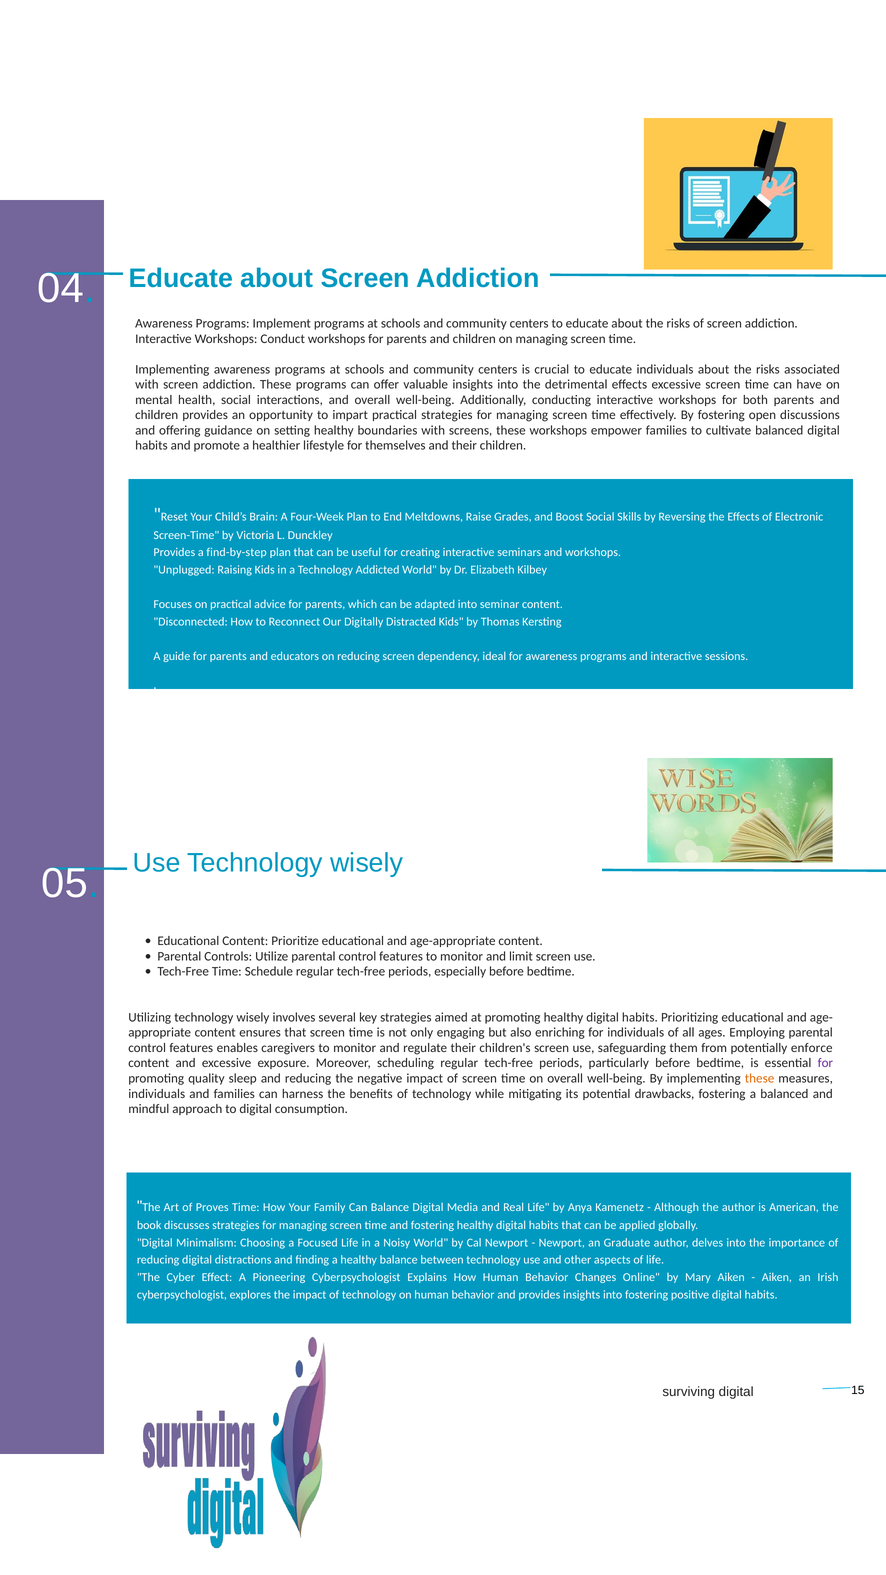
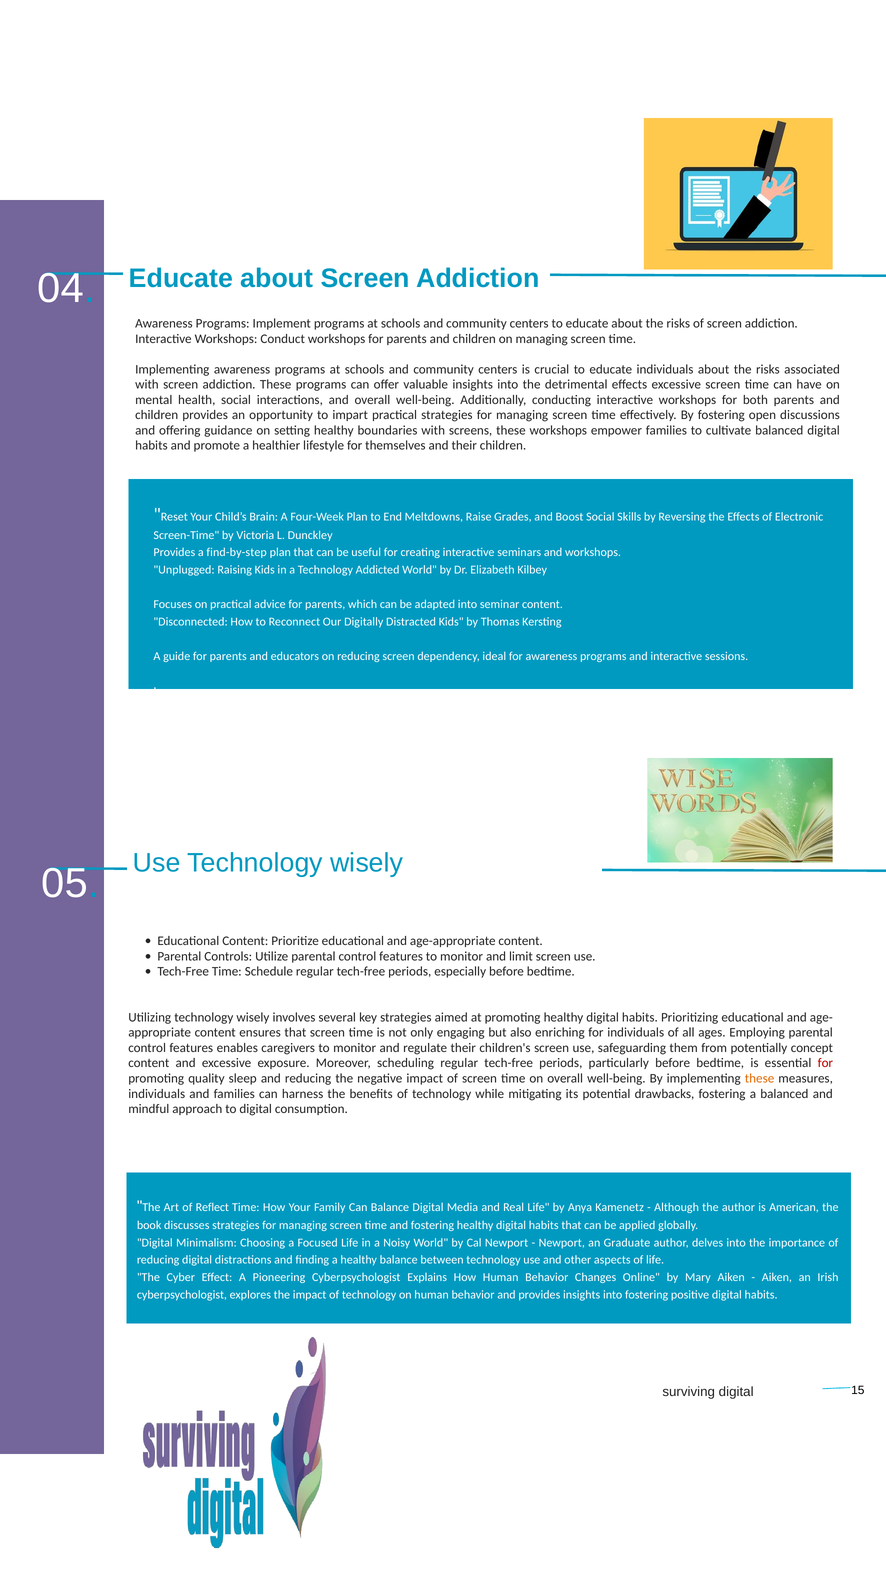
enforce: enforce -> concept (812, 1048)
for colour: purple -> red (825, 1063)
Proves: Proves -> Reflect (212, 1207)
